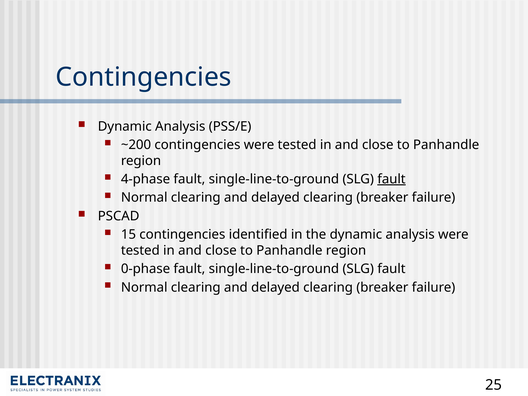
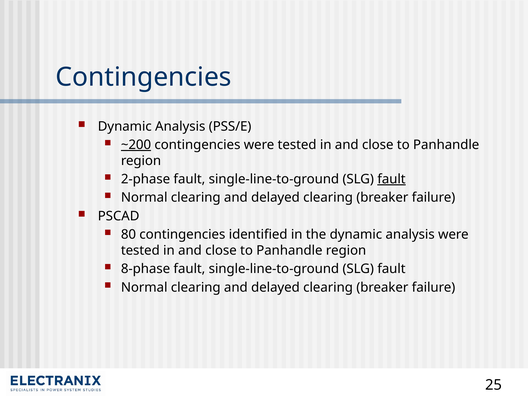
~200 underline: none -> present (136, 145)
4-phase: 4-phase -> 2-phase (146, 179)
15: 15 -> 80 (128, 235)
0-phase: 0-phase -> 8-phase (146, 269)
